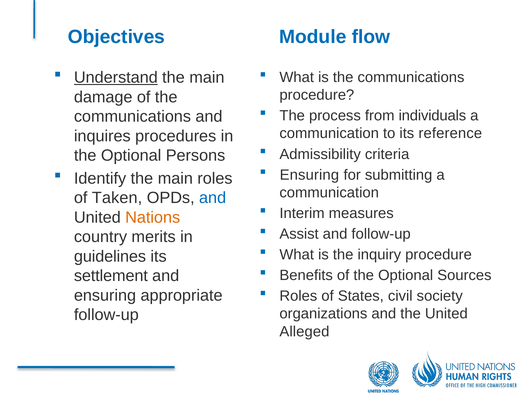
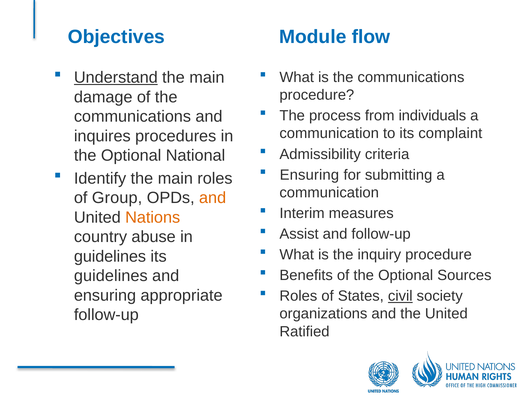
reference: reference -> complaint (450, 133)
Persons: Persons -> National (196, 156)
Taken: Taken -> Group (117, 198)
and colour: blue -> orange (213, 198)
merits: merits -> abuse (154, 237)
settlement: settlement -> guidelines (111, 276)
civil underline: none -> present (400, 296)
Alleged: Alleged -> Ratified (305, 332)
